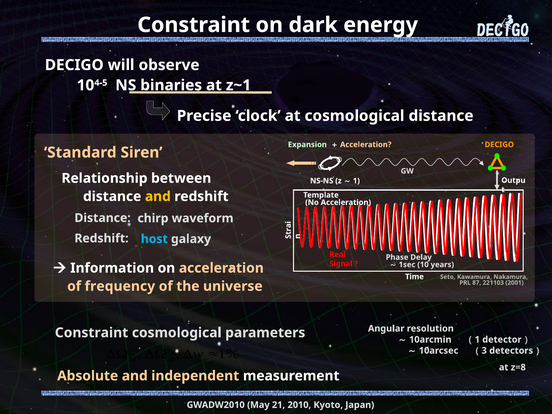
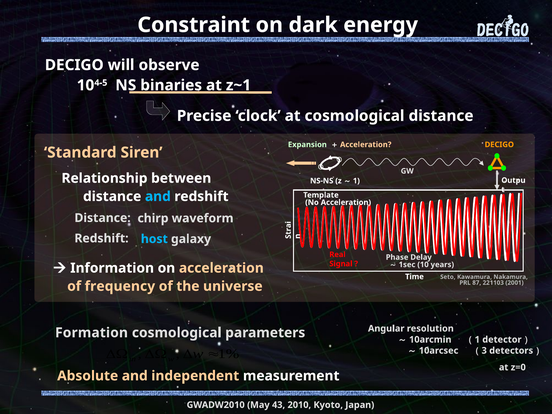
and colour: yellow -> light blue (158, 196)
Constraint: Constraint -> Formation (91, 333)
z=8: z=8 -> z=0 (518, 367)
21: 21 -> 43 (279, 405)
